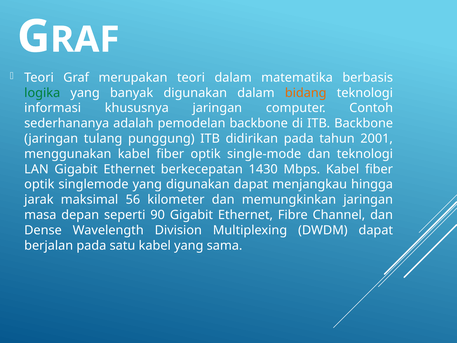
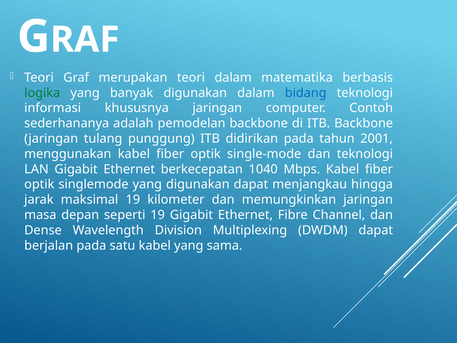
bidang colour: orange -> blue (306, 93)
1430: 1430 -> 1040 (263, 169)
maksimal 56: 56 -> 19 (133, 200)
seperti 90: 90 -> 19 (158, 215)
